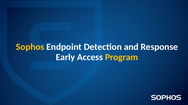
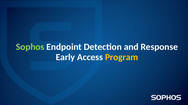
Sophos colour: yellow -> light green (30, 47)
